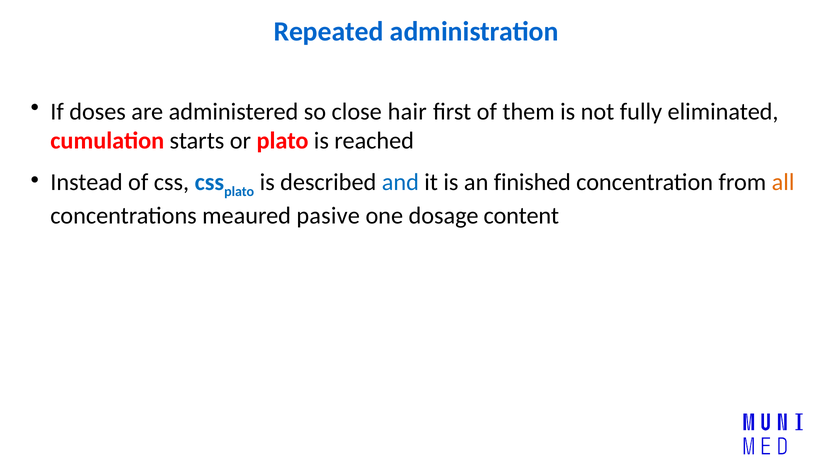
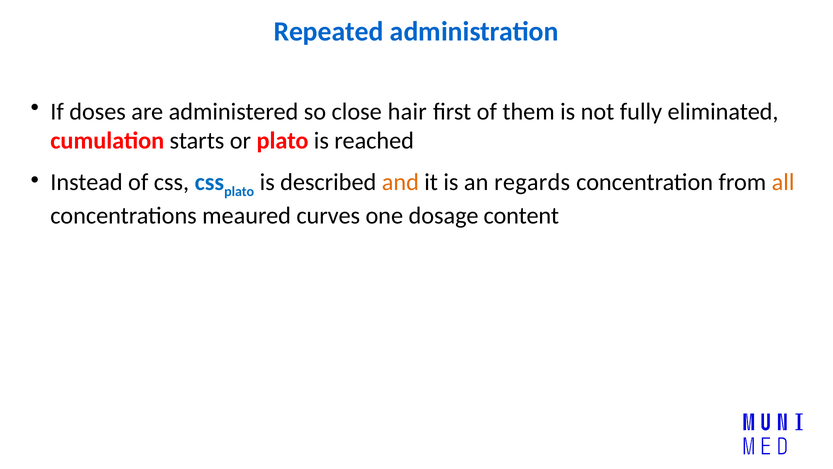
and colour: blue -> orange (400, 182)
finished: finished -> regards (532, 182)
pasive: pasive -> curves (328, 215)
